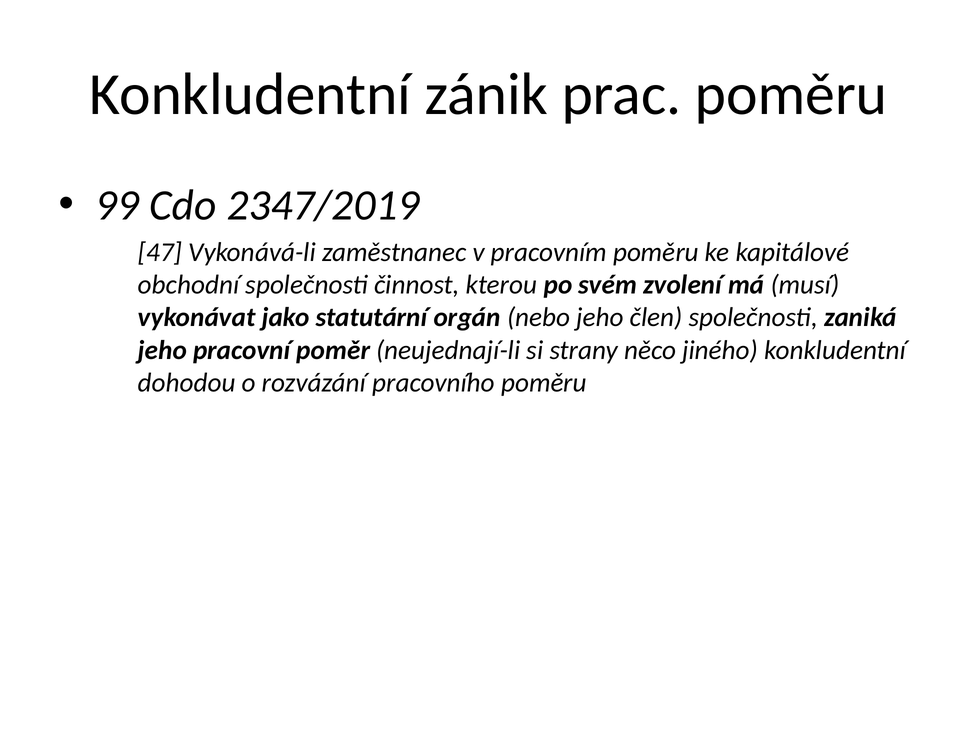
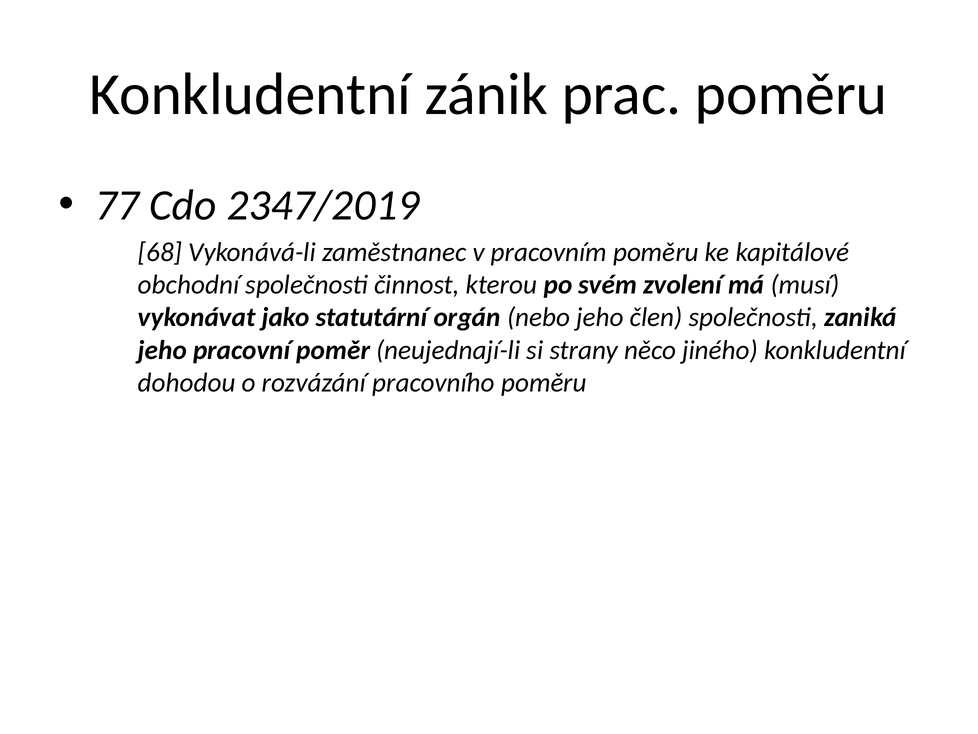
99: 99 -> 77 (117, 205)
47: 47 -> 68 (160, 252)
